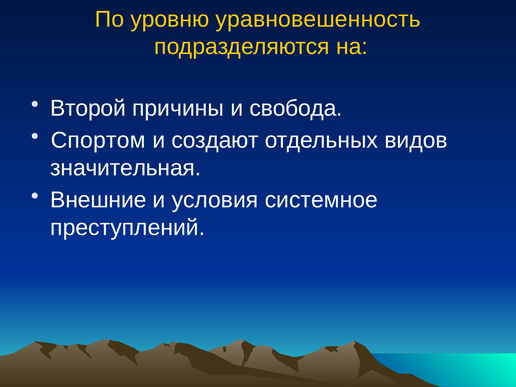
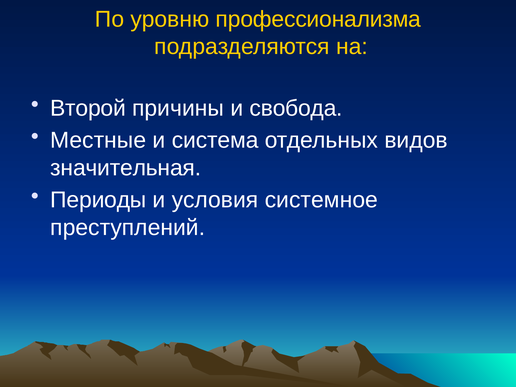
уравновешенность: уравновешенность -> профессионализма (318, 19)
Спортом: Спортом -> Местные (98, 140)
создают: создают -> система (215, 140)
Внешние: Внешние -> Периоды (98, 200)
